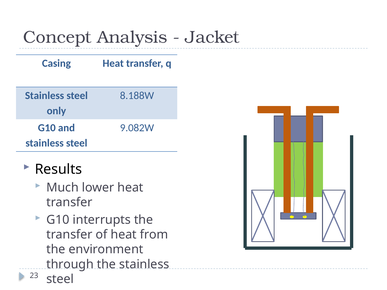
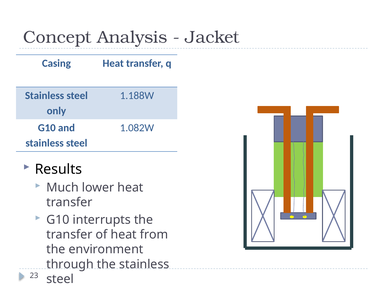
8.188W: 8.188W -> 1.188W (137, 96)
9.082W: 9.082W -> 1.082W (137, 128)
